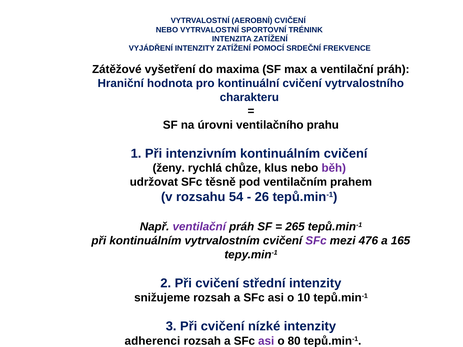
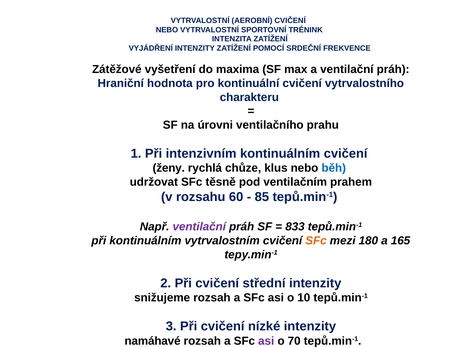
běh colour: purple -> blue (334, 168)
54: 54 -> 60 (236, 197)
26: 26 -> 85 (262, 197)
265: 265 -> 833 (295, 227)
SFc colour: purple -> orange (316, 241)
476: 476 -> 180 (368, 241)
adherenci: adherenci -> namáhavé (153, 341)
80: 80 -> 70 (294, 341)
